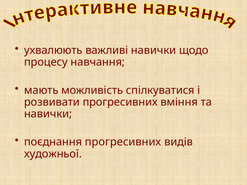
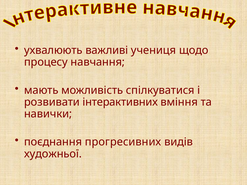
важливі навички: навички -> учениця (154, 50)
розвивати прогресивних: прогресивних -> інтерактивних (120, 102)
